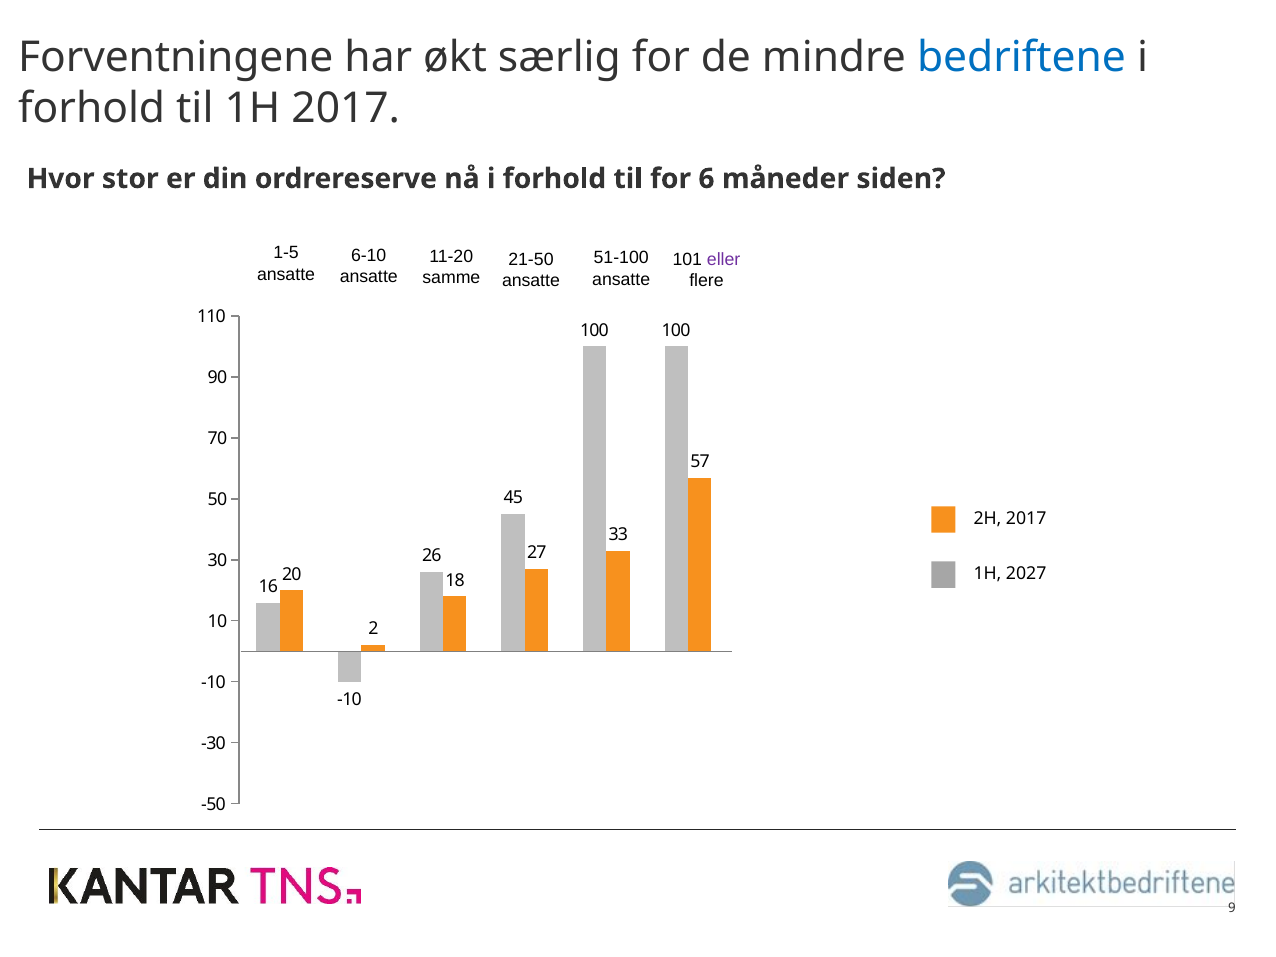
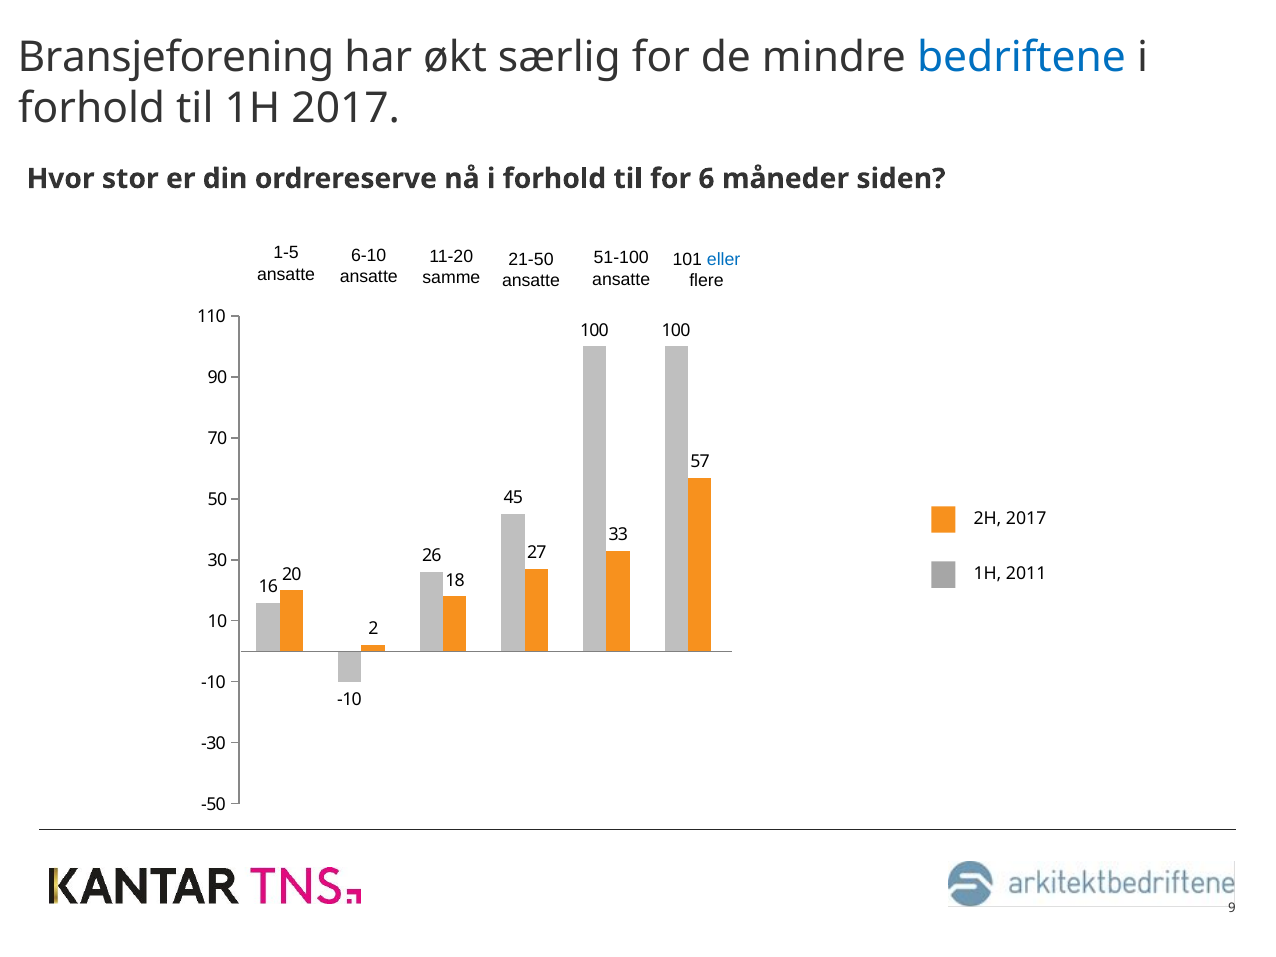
Forventningene: Forventningene -> Bransjeforening (176, 58)
eller colour: purple -> blue (724, 260)
2027: 2027 -> 2011 (1026, 573)
